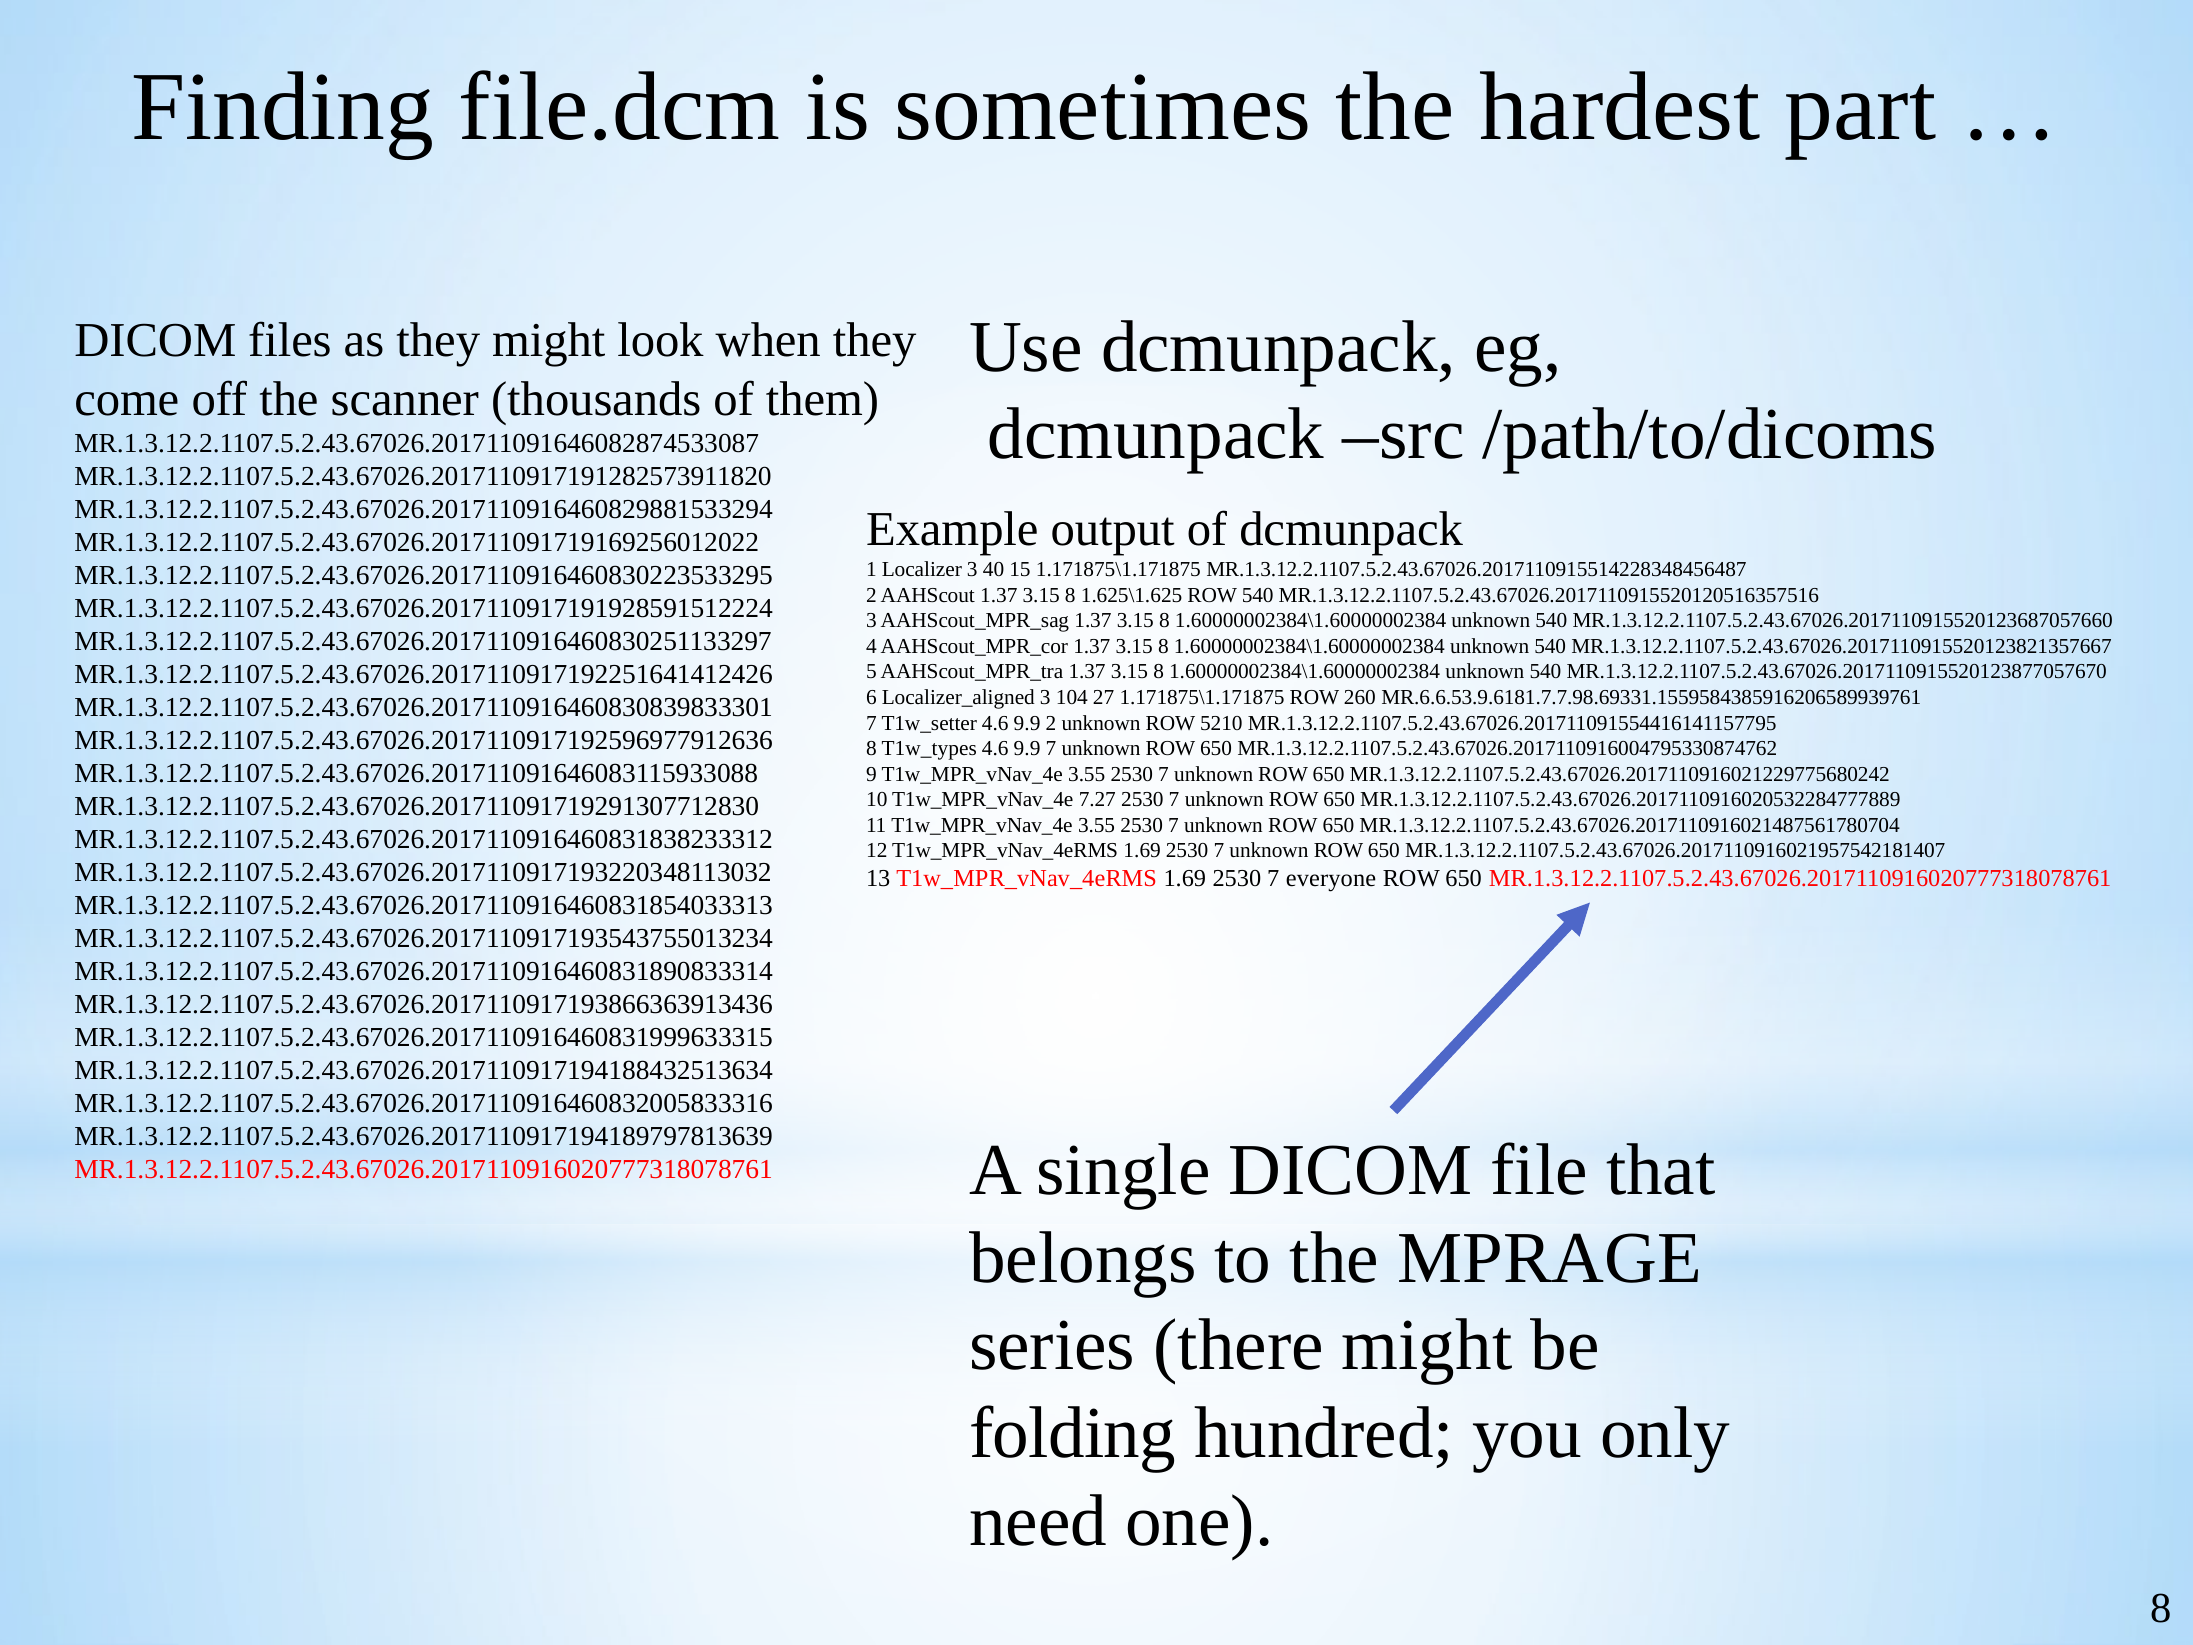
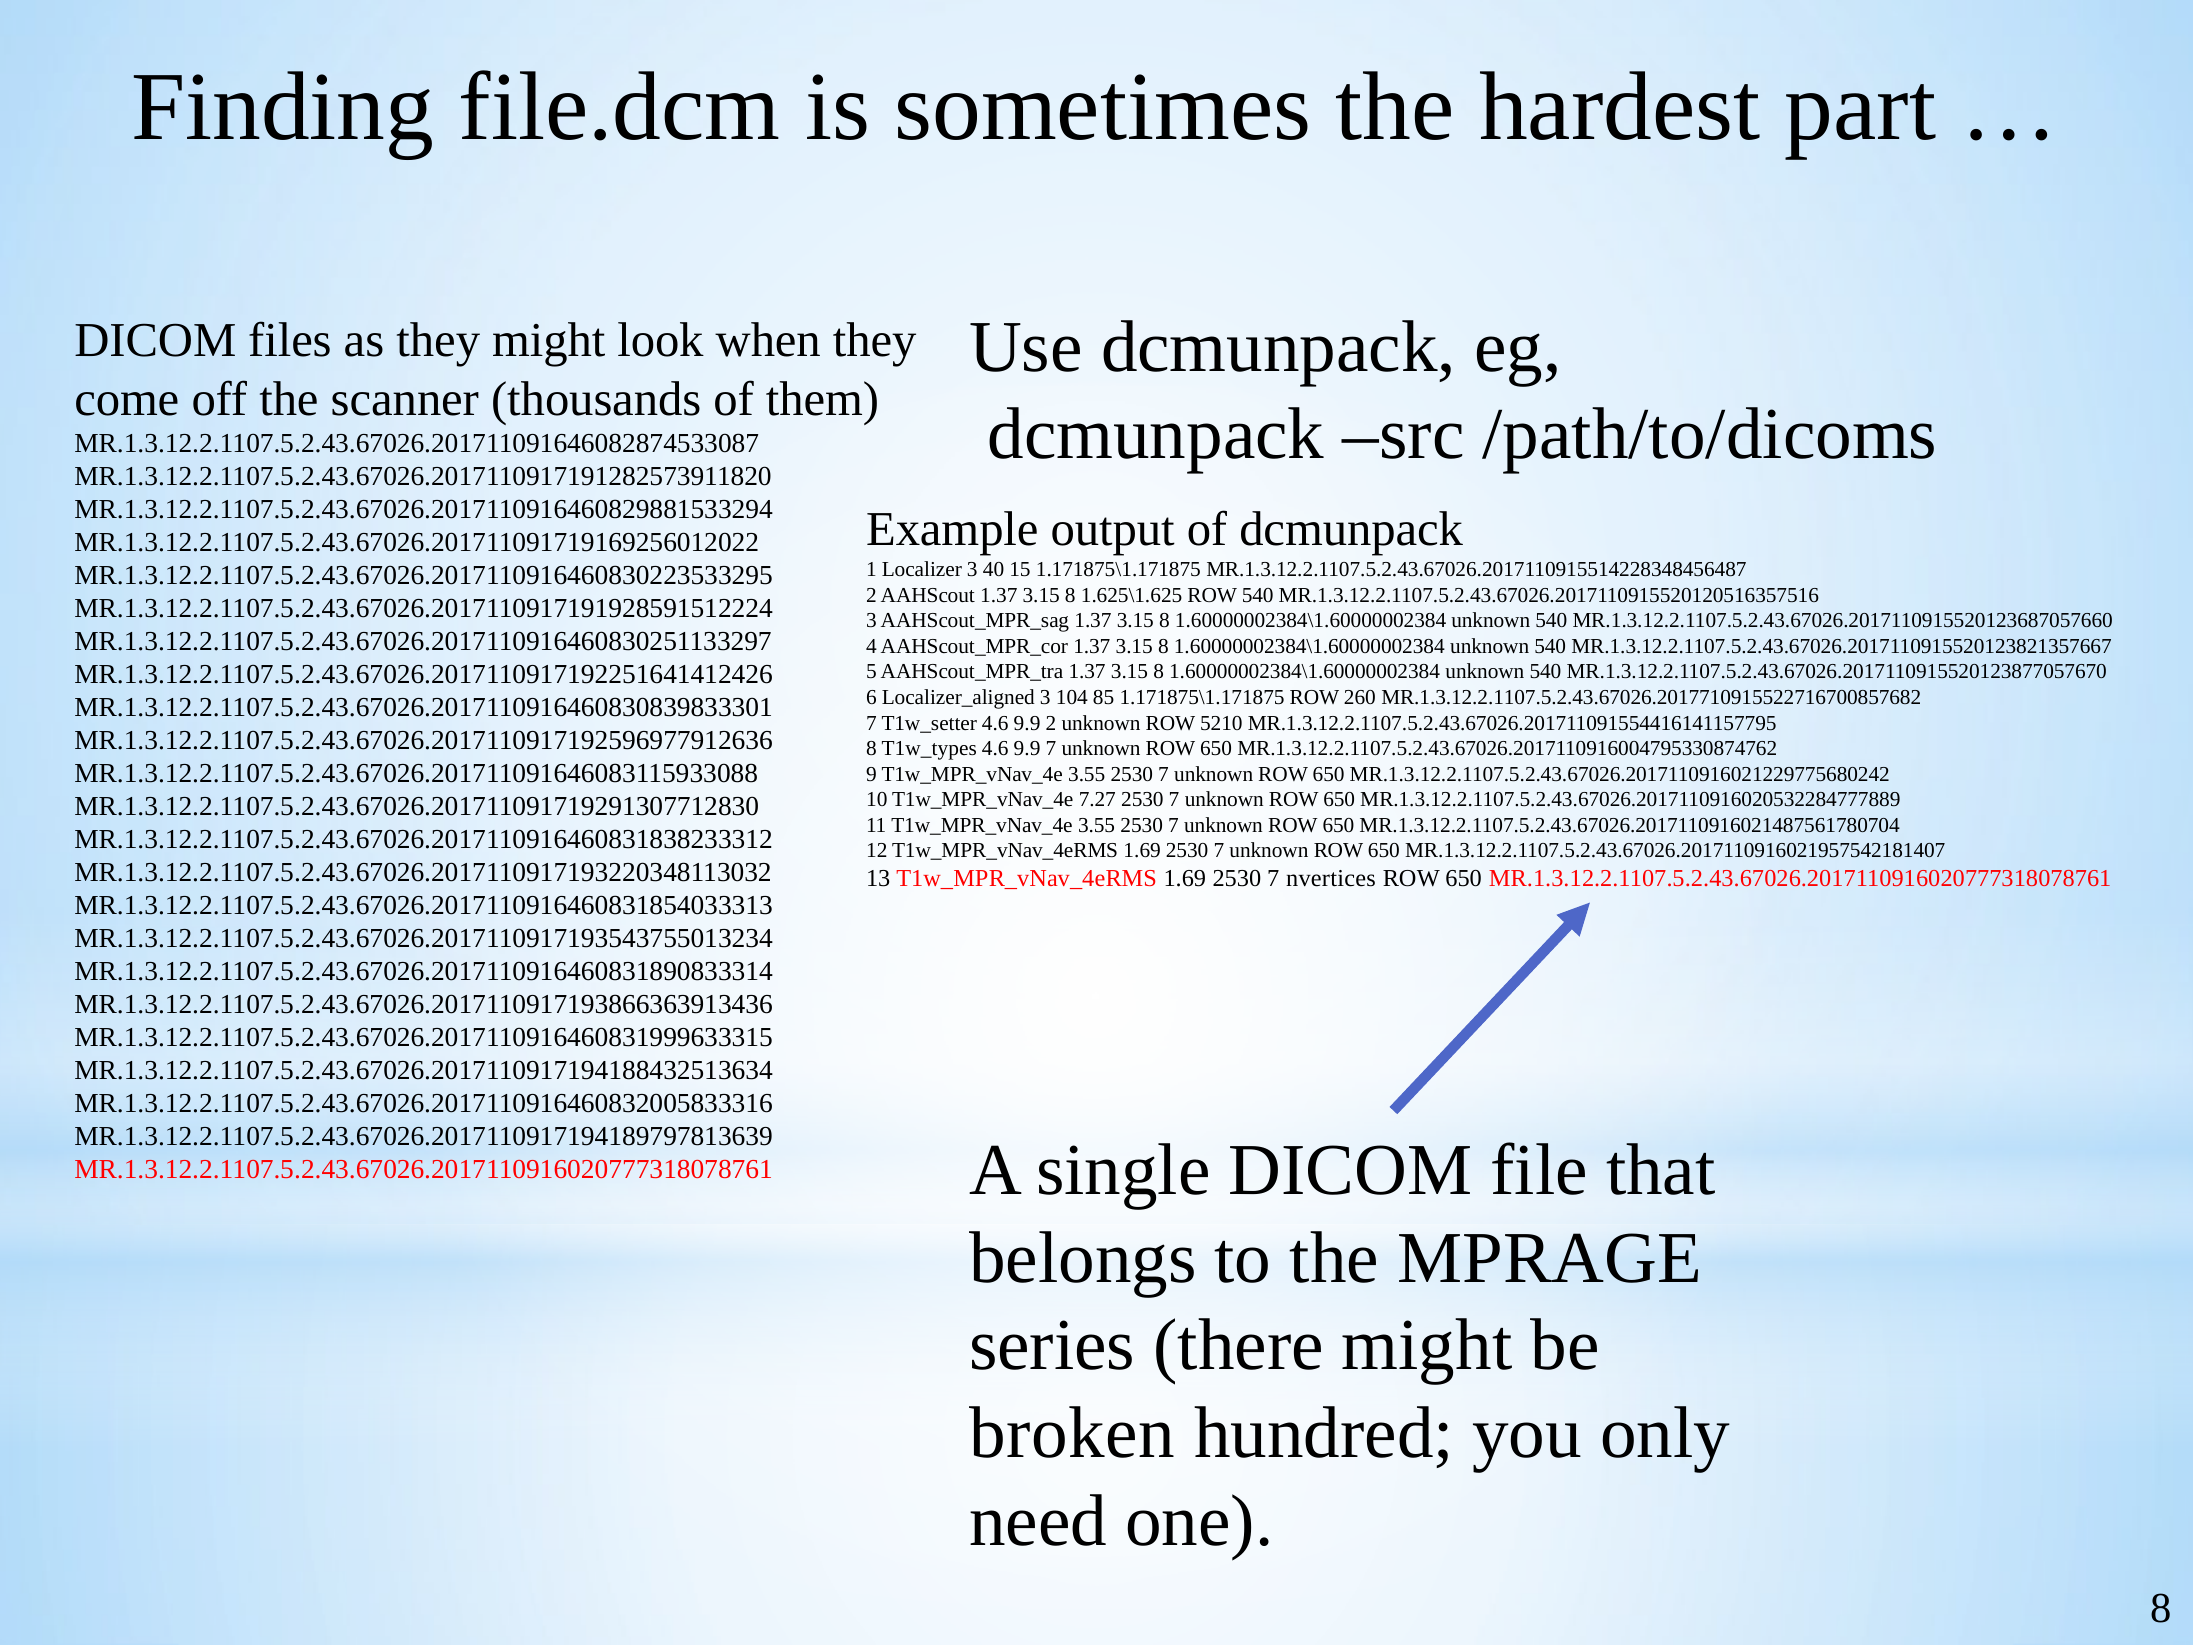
27: 27 -> 85 (1104, 697)
MR.6.6.53.9.6181.7.7.98.69331.1559584385916206589939761: MR.6.6.53.9.6181.7.7.98.69331.1559584385916206589939761 -> MR.1.3.12.2.1107.5.2.43.67026.2017710915522716700857682 (1651, 697)
everyone: everyone -> nvertices (1331, 878)
folding: folding -> broken (1072, 1433)
